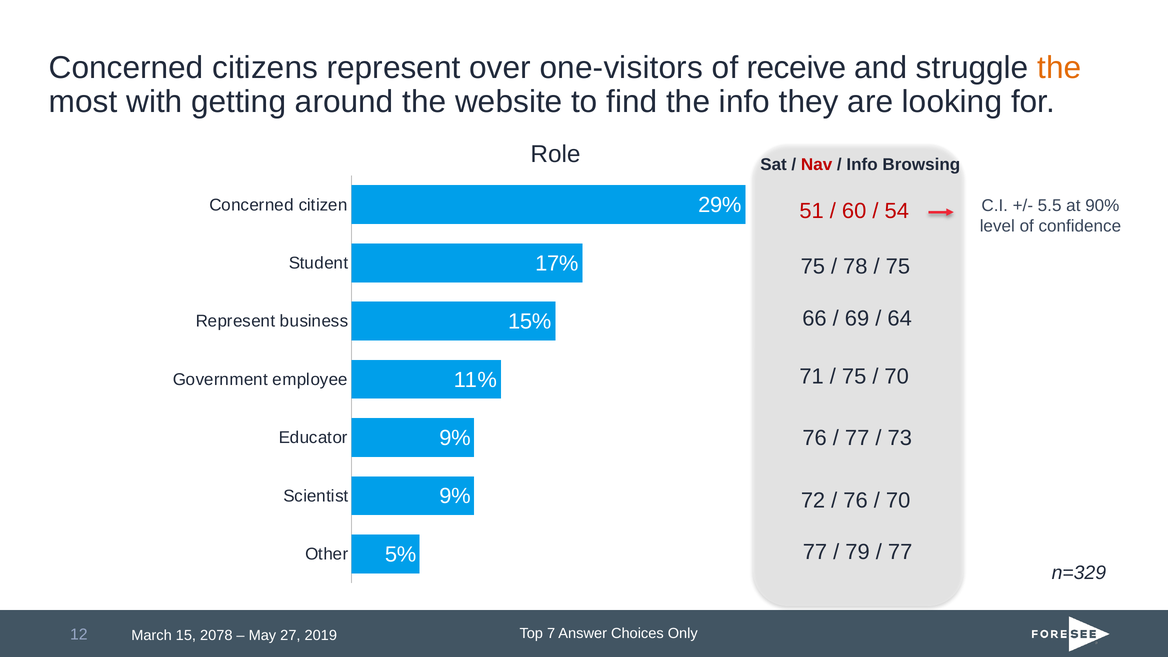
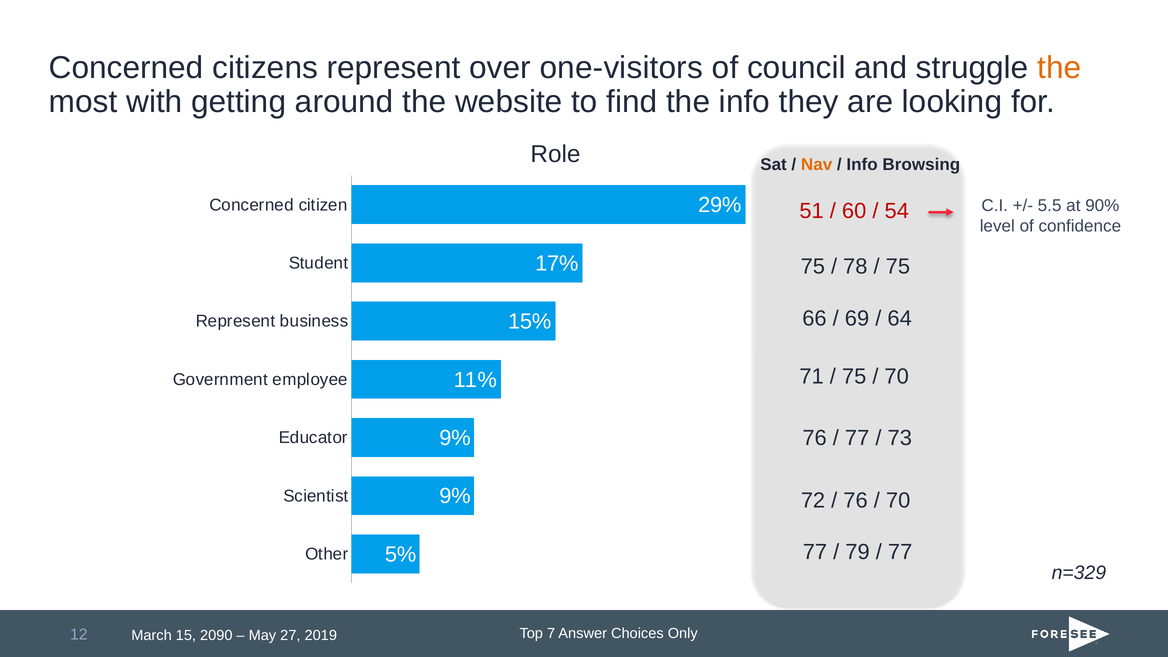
receive: receive -> council (796, 68)
Nav colour: red -> orange (817, 165)
2078: 2078 -> 2090 (216, 636)
